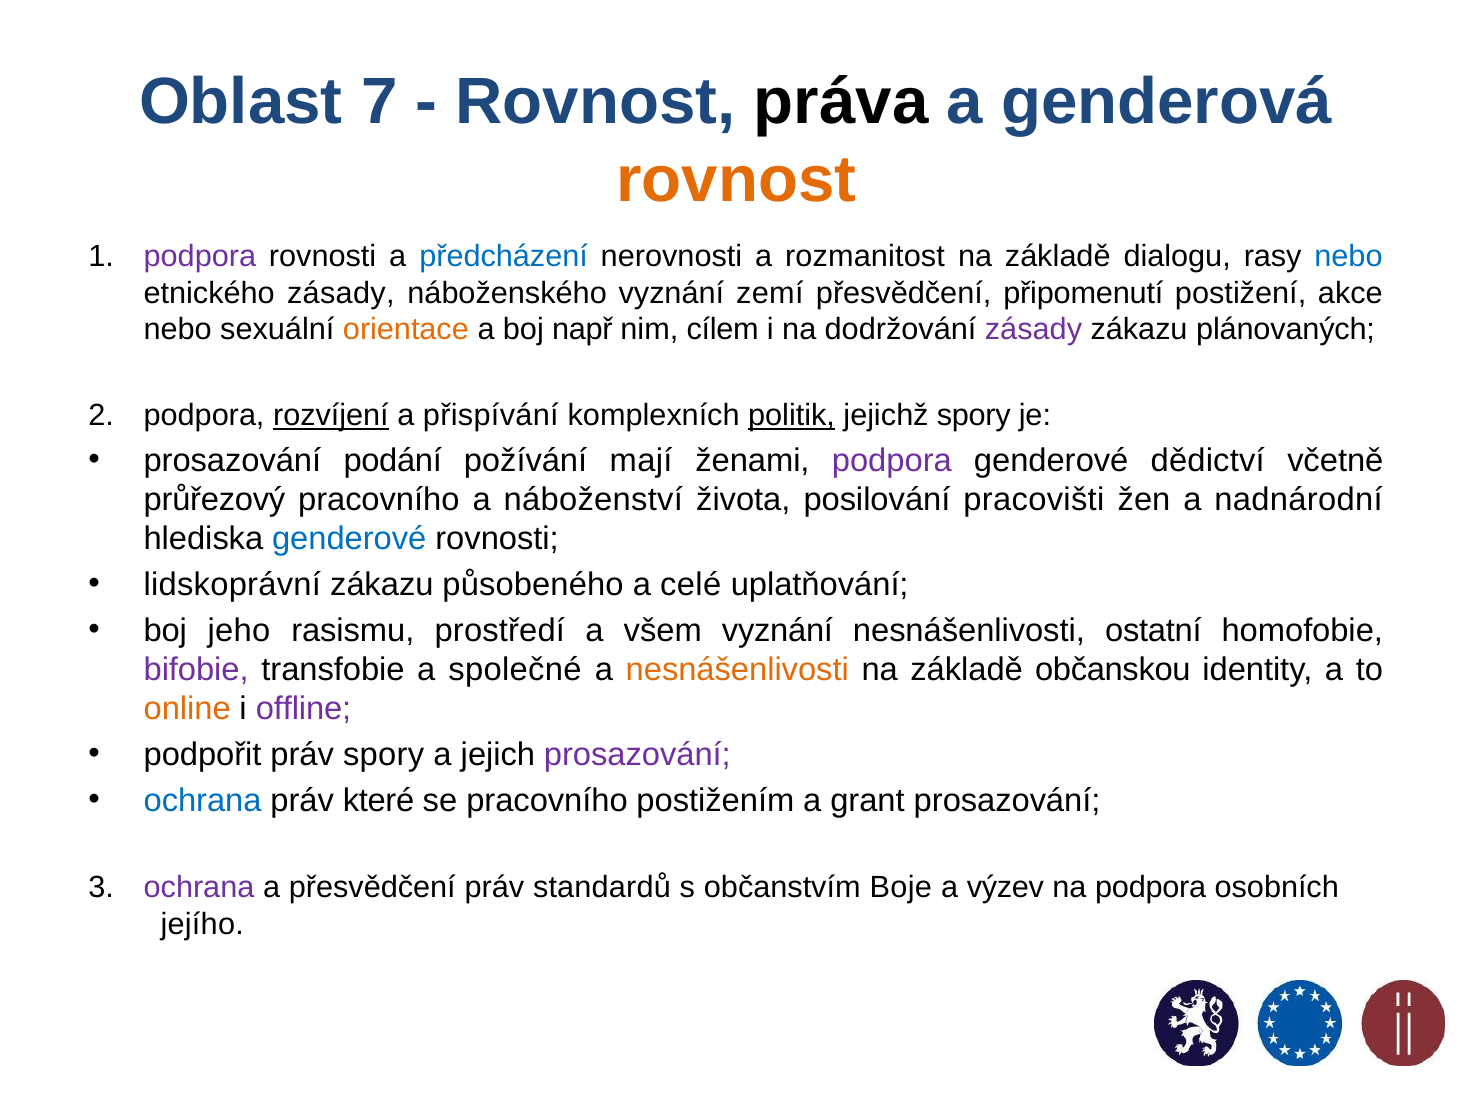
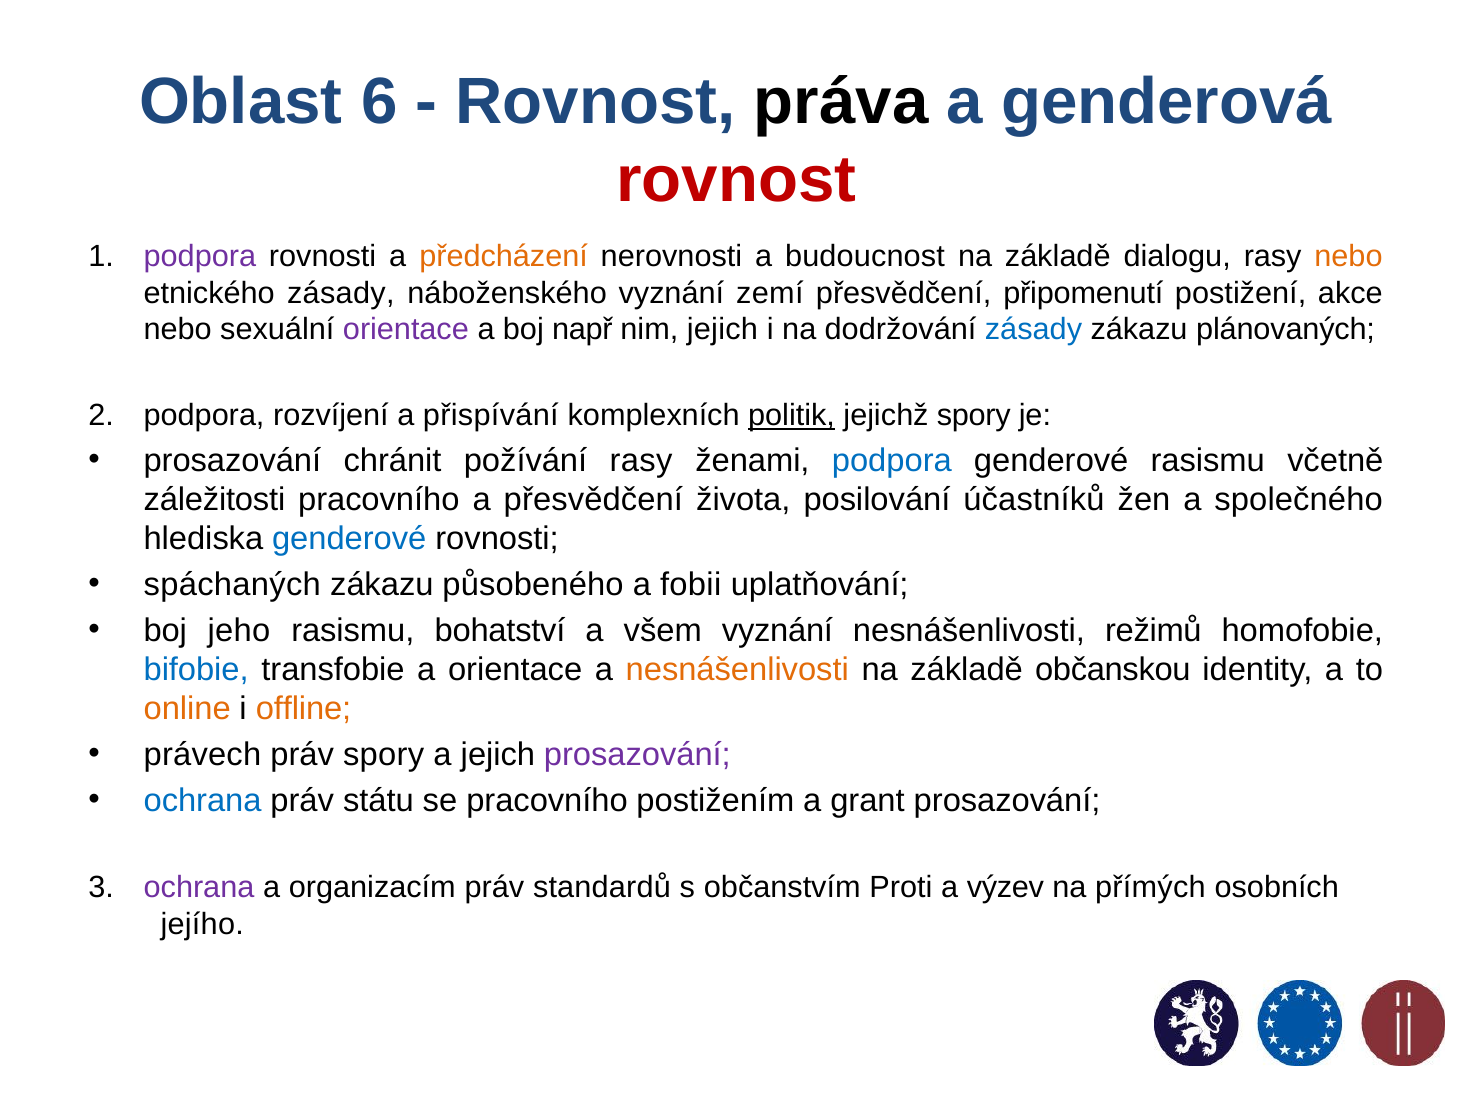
7: 7 -> 6 (379, 102)
rovnost colour: orange -> red (736, 180)
předcházení colour: blue -> orange (504, 256)
rozmanitost: rozmanitost -> budoucnost (865, 256)
nebo colour: blue -> orange (1348, 256)
orientace colour: orange -> purple (406, 330)
nim cílem: cílem -> jejich (722, 330)
zásady colour: purple -> blue (1033, 330)
rozvíjení underline: present -> none (331, 416)
podání: podání -> chránit (393, 461)
požívání mají: mají -> rasy (641, 461)
podpora colour: purple -> blue (892, 461)
genderové dědictví: dědictví -> rasismu (1208, 461)
průřezový: průřezový -> záležitosti (214, 500)
a náboženství: náboženství -> přesvědčení (593, 500)
pracovišti: pracovišti -> účastníků (1034, 500)
nadnárodní: nadnárodní -> společného (1299, 500)
lidskoprávní: lidskoprávní -> spáchaných (232, 585)
celé: celé -> fobii (691, 585)
prostředí: prostředí -> bohatství (500, 631)
ostatní: ostatní -> režimů (1153, 631)
bifobie colour: purple -> blue (196, 670)
a společné: společné -> orientace (515, 670)
offline colour: purple -> orange (304, 709)
podpořit: podpořit -> právech (202, 755)
které: které -> státu (378, 801)
a přesvědčení: přesvědčení -> organizacím (372, 888)
Boje: Boje -> Proti (901, 888)
na podpora: podpora -> přímých (1150, 888)
